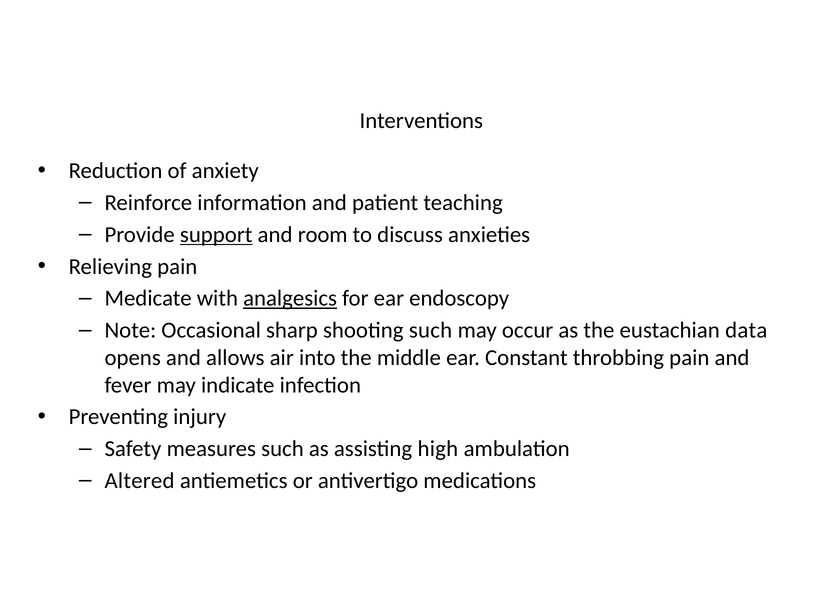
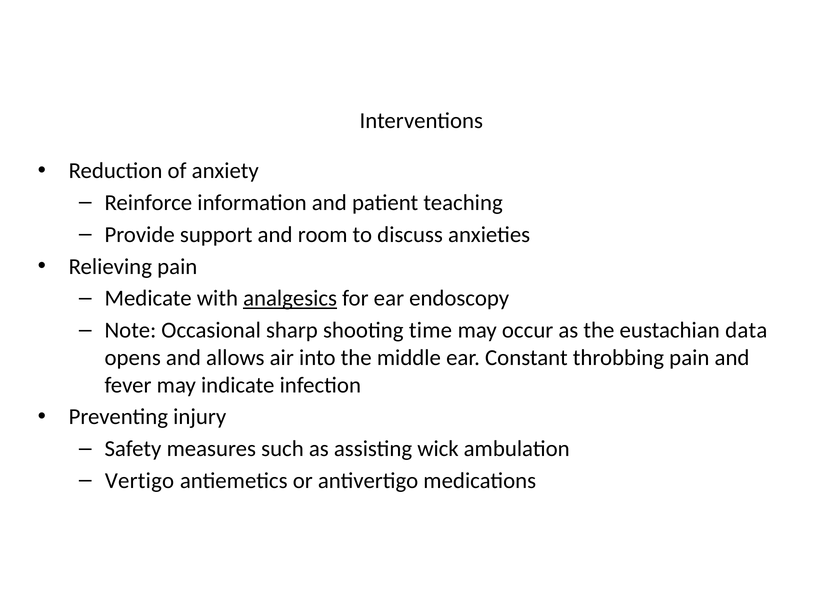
support underline: present -> none (216, 235)
shooting such: such -> time (431, 331)
high: high -> wick (438, 449)
Altered: Altered -> Vertigo (140, 481)
